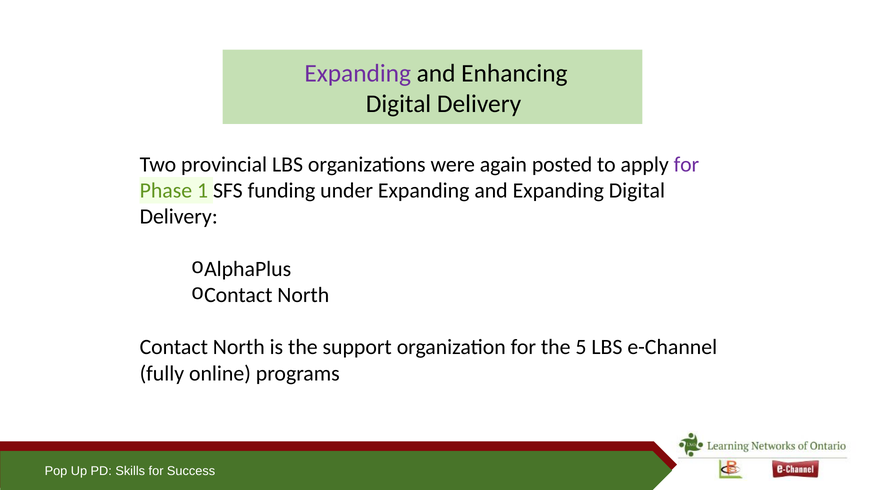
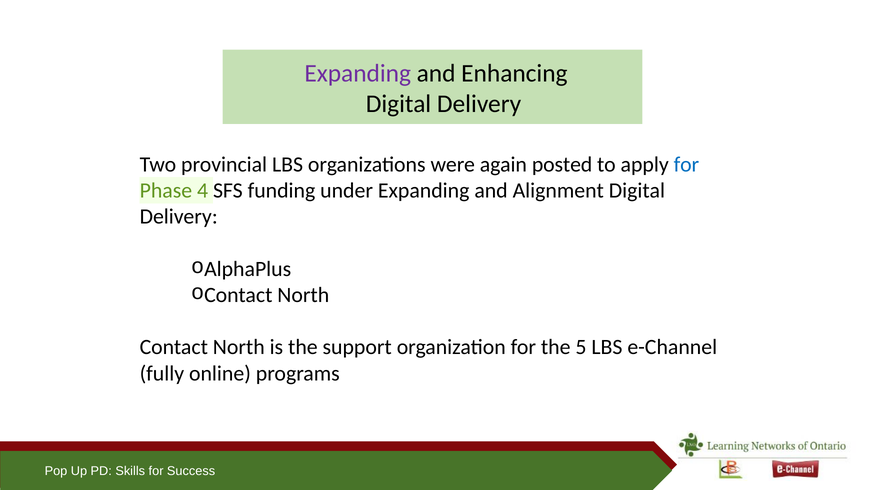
for colour: purple -> blue (686, 165)
1: 1 -> 4 (203, 191)
and Expanding: Expanding -> Alignment (558, 191)
